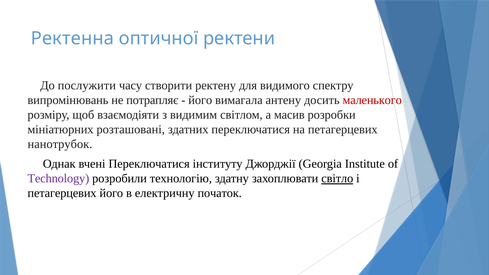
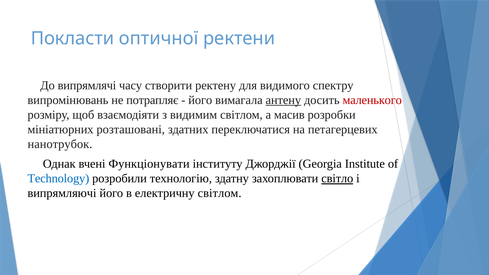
Ректенна: Ректенна -> Покласти (73, 39)
послужити: послужити -> випрямлячі (87, 85)
антену underline: none -> present (283, 100)
вчені Переключатися: Переключатися -> Функціонувати (149, 164)
Technology colour: purple -> blue (58, 179)
петагерцевих: петагерцевих -> випрямляючі (62, 193)
електричну початок: початок -> світлом (220, 193)
